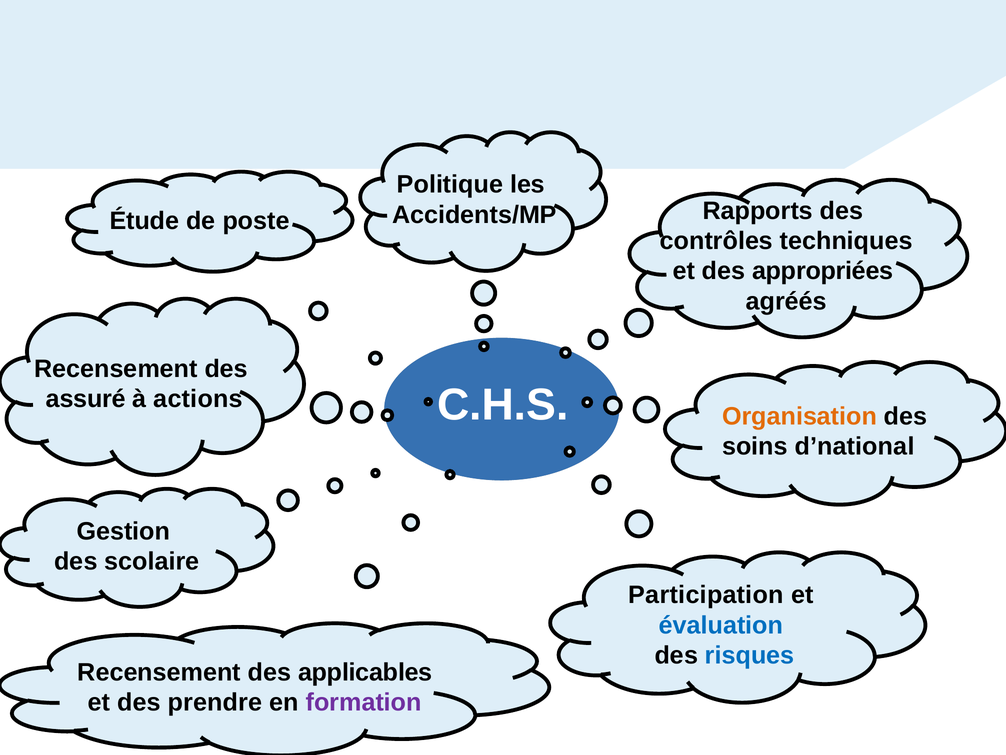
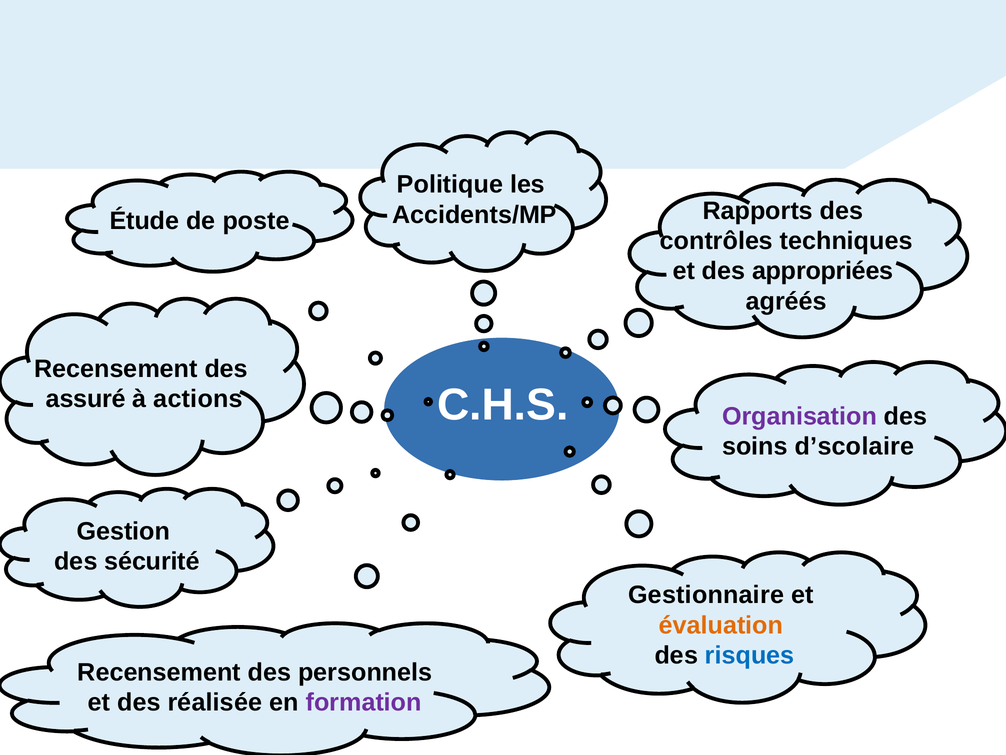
Organisation colour: orange -> purple (800, 416)
d’national: d’national -> d’scolaire (854, 446)
scolaire: scolaire -> sécurité (152, 561)
Participation: Participation -> Gestionnaire (706, 595)
évaluation colour: blue -> orange (721, 625)
applicables: applicables -> personnels (365, 672)
prendre: prendre -> réalisée (215, 702)
